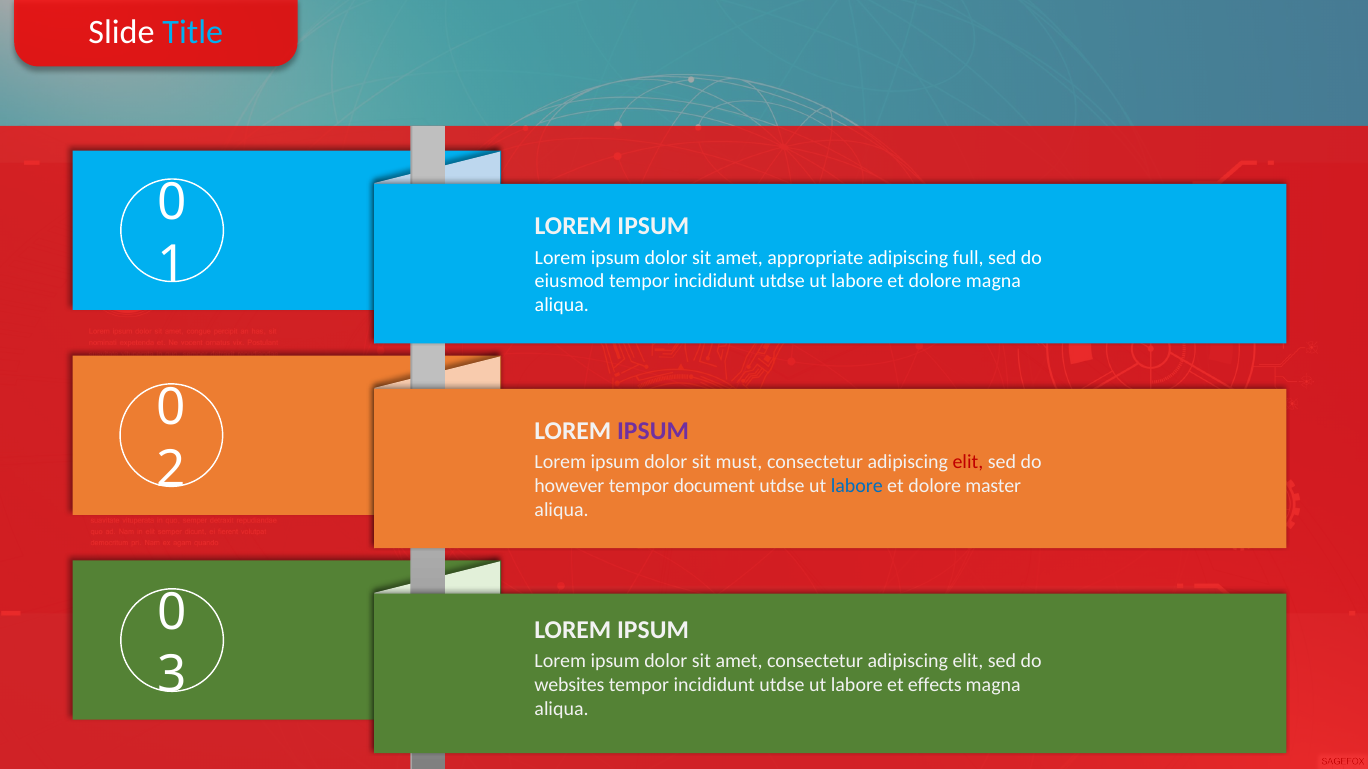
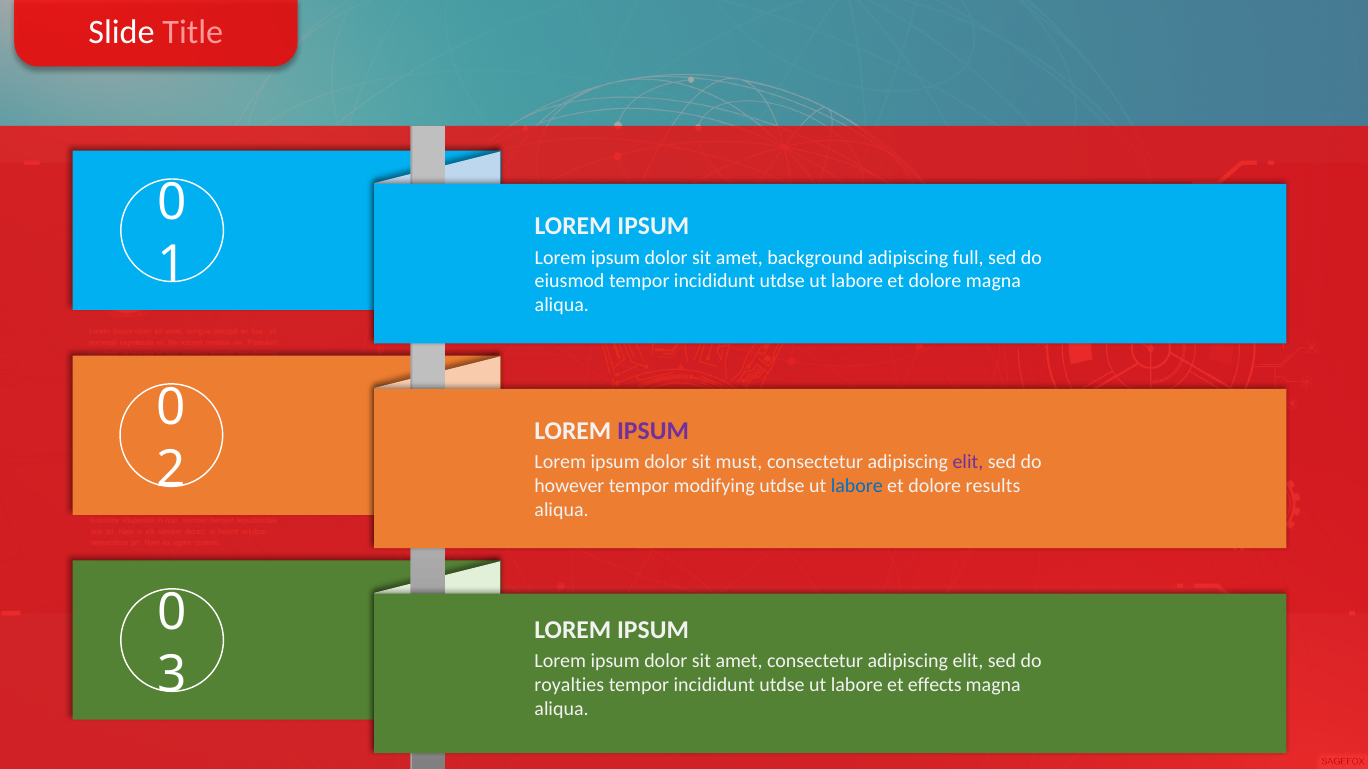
Title colour: light blue -> pink (193, 32)
appropriate: appropriate -> background (815, 258)
elit colour: red -> purple (968, 463)
document: document -> modifying (714, 487)
master: master -> results (993, 487)
websites: websites -> royalties (569, 685)
